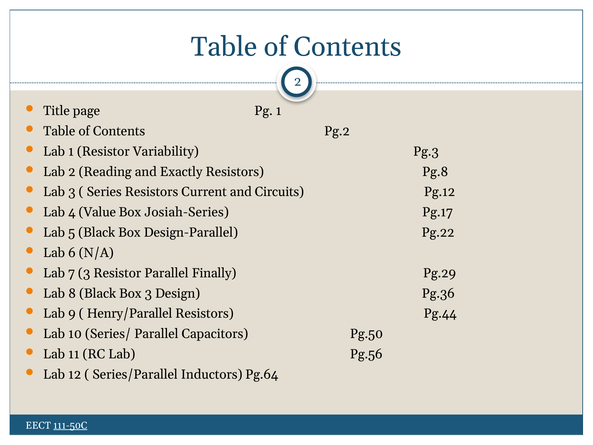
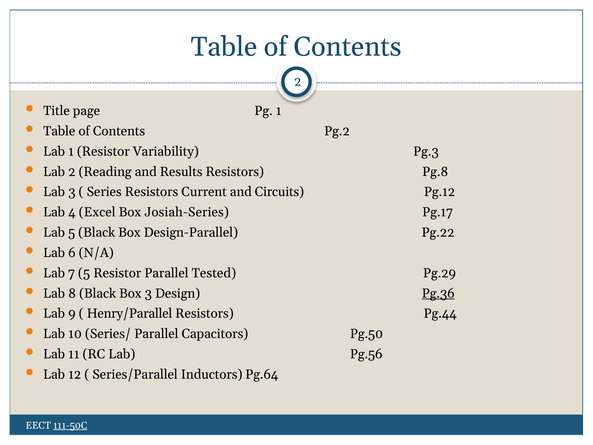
Exactly: Exactly -> Results (181, 172)
Value: Value -> Excel (97, 212)
7 3: 3 -> 5 (84, 273)
Finally: Finally -> Tested (214, 273)
Pg.36 underline: none -> present (438, 293)
